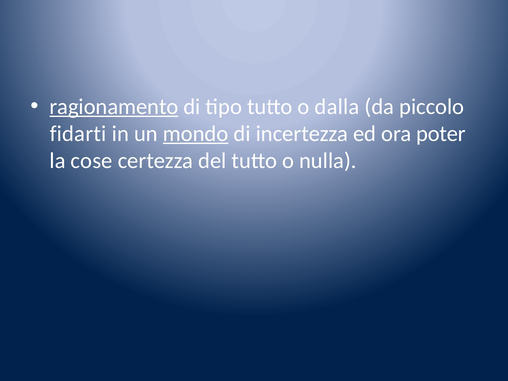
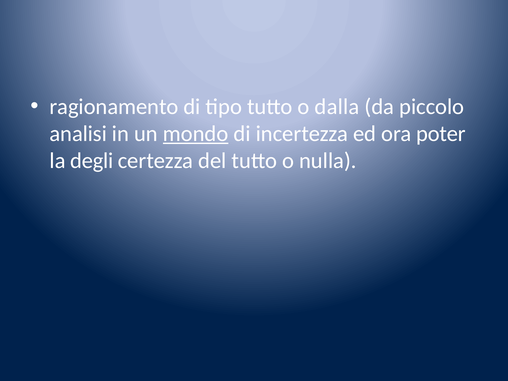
ragionamento underline: present -> none (114, 107)
fidarti: fidarti -> analisi (78, 134)
cose: cose -> degli (92, 161)
